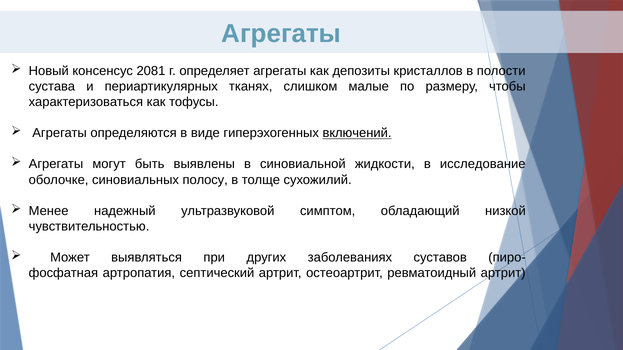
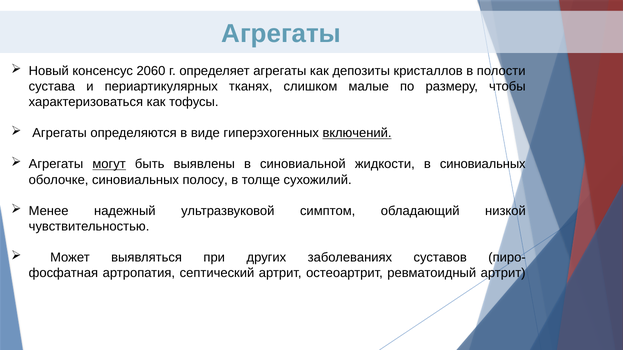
2081: 2081 -> 2060 (151, 71)
могут underline: none -> present (109, 164)
в исследование: исследование -> синовиальных (483, 164)
